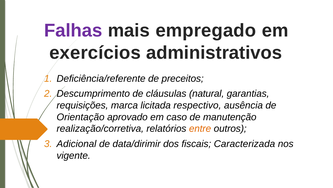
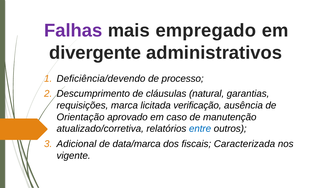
exercícios: exercícios -> divergente (95, 53)
Deficiência/referente: Deficiência/referente -> Deficiência/devendo (101, 78)
preceitos: preceitos -> processo (183, 78)
respectivo: respectivo -> verificação (197, 105)
realização/corretiva: realização/corretiva -> atualizado/corretiva (100, 128)
entre colour: orange -> blue (200, 128)
data/dirimir: data/dirimir -> data/marca (137, 143)
